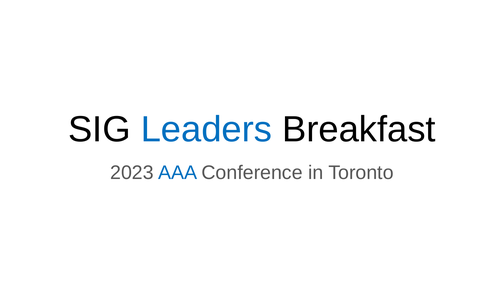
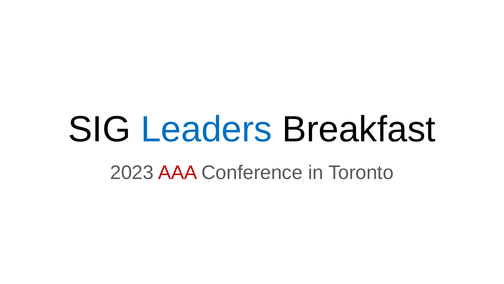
AAA colour: blue -> red (178, 173)
